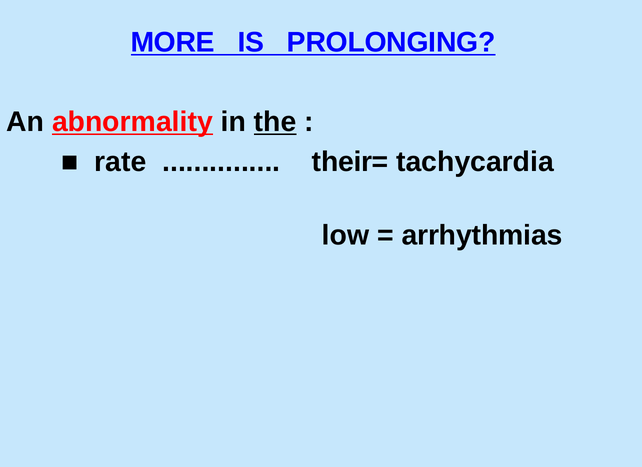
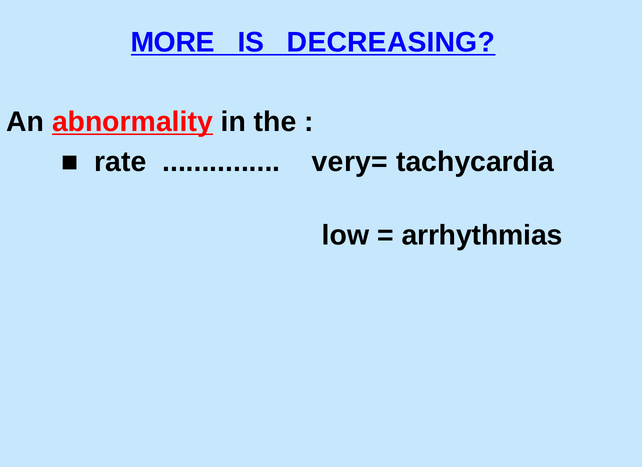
PROLONGING: PROLONGING -> DECREASING (391, 42)
the underline: present -> none (275, 122)
their=: their= -> very= (350, 162)
